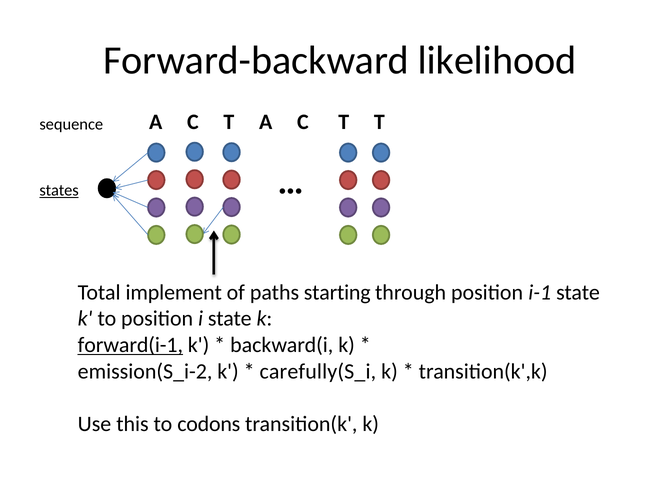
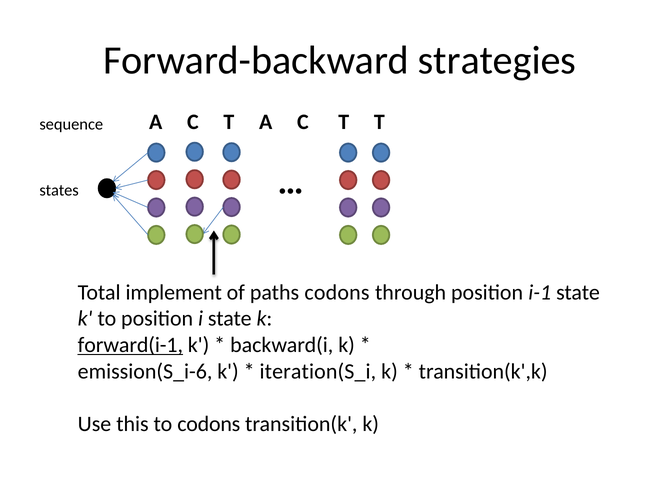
likelihood: likelihood -> strategies (497, 60)
states underline: present -> none (59, 190)
paths starting: starting -> codons (337, 292)
emission(S_i-2: emission(S_i-2 -> emission(S_i-6 (145, 371)
carefully(S_i: carefully(S_i -> iteration(S_i (318, 371)
